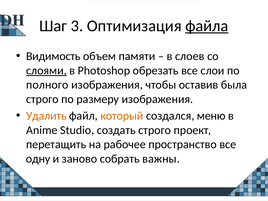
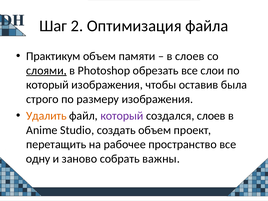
3: 3 -> 2 (77, 26)
файла underline: present -> none (207, 26)
Видимость: Видимость -> Практикум (53, 56)
полного: полного -> который (47, 85)
который colour: orange -> purple (122, 116)
создался меню: меню -> слоев (211, 116)
создать строго: строго -> объем (155, 130)
